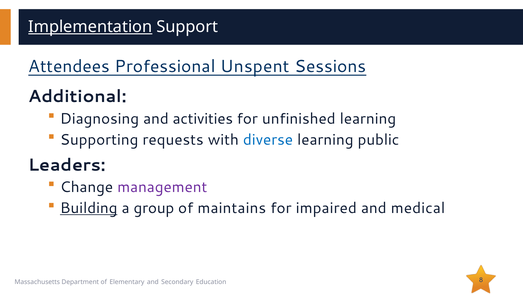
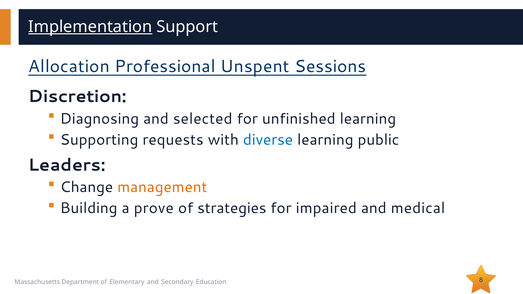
Attendees: Attendees -> Allocation (69, 66)
Additional: Additional -> Discretion (78, 97)
activities: activities -> selected (203, 119)
management colour: purple -> orange (162, 187)
Building underline: present -> none (89, 208)
group: group -> prove (154, 208)
maintains: maintains -> strategies (232, 208)
